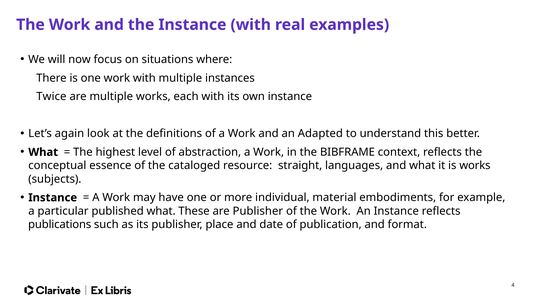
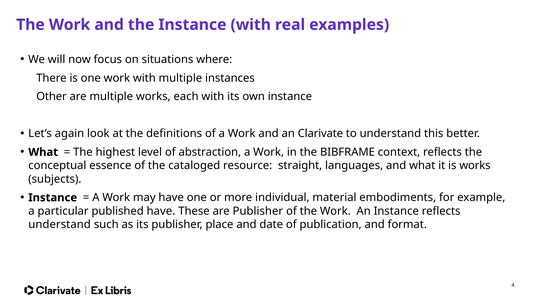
Twice: Twice -> Other (51, 97)
Adapted: Adapted -> Clarivate (320, 134)
published what: what -> have (161, 211)
publications: publications -> understand (60, 225)
